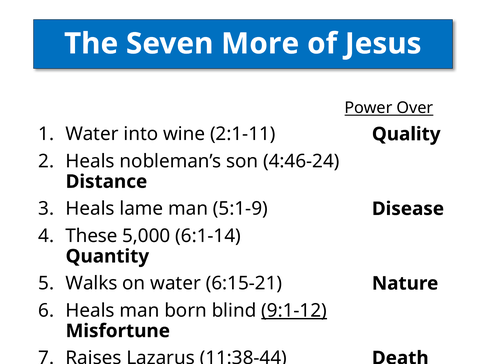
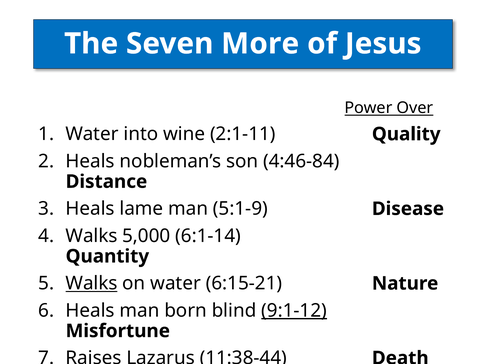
4:46-24: 4:46-24 -> 4:46-84 (301, 161)
These: These -> Walks (92, 236)
Walks underline: none -> present (92, 284)
